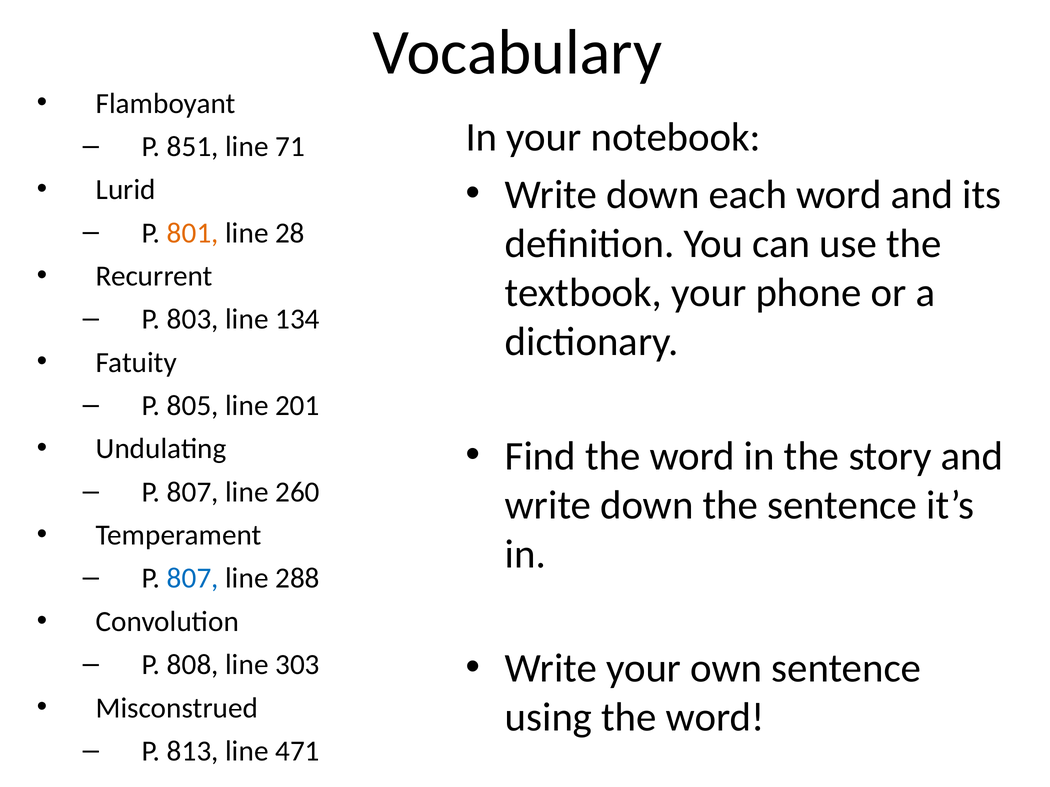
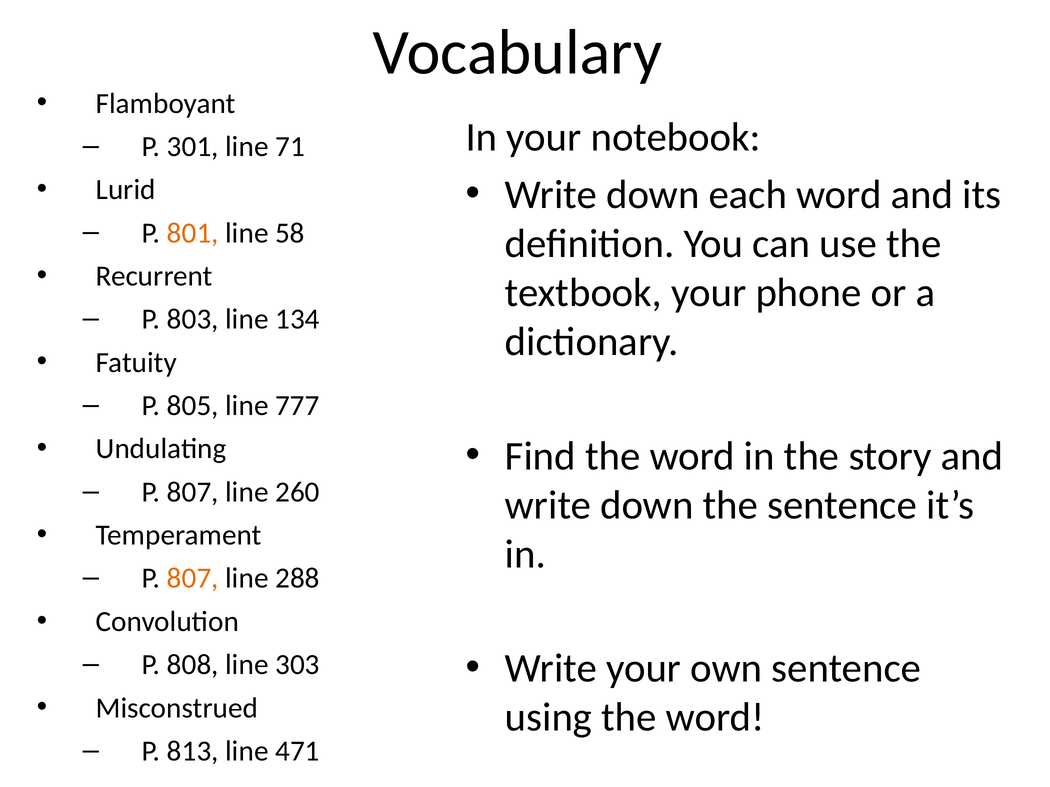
851: 851 -> 301 (193, 147)
28: 28 -> 58 (290, 233)
201: 201 -> 777 (297, 406)
807 colour: blue -> orange (193, 579)
